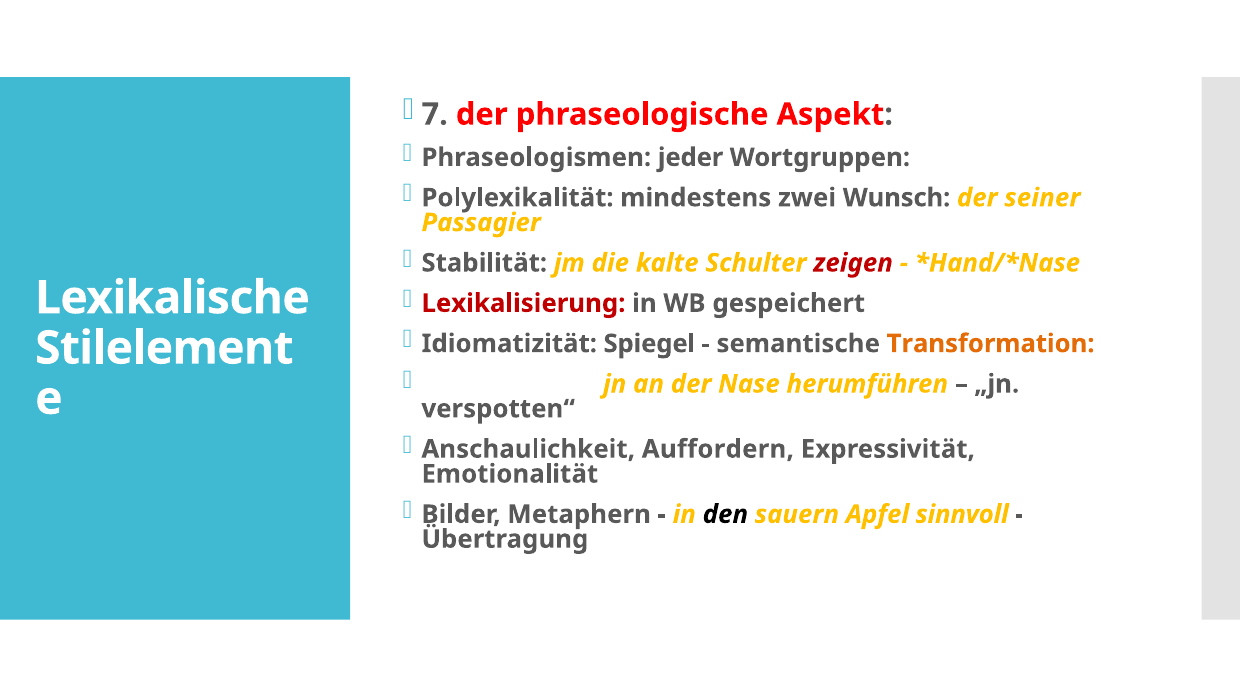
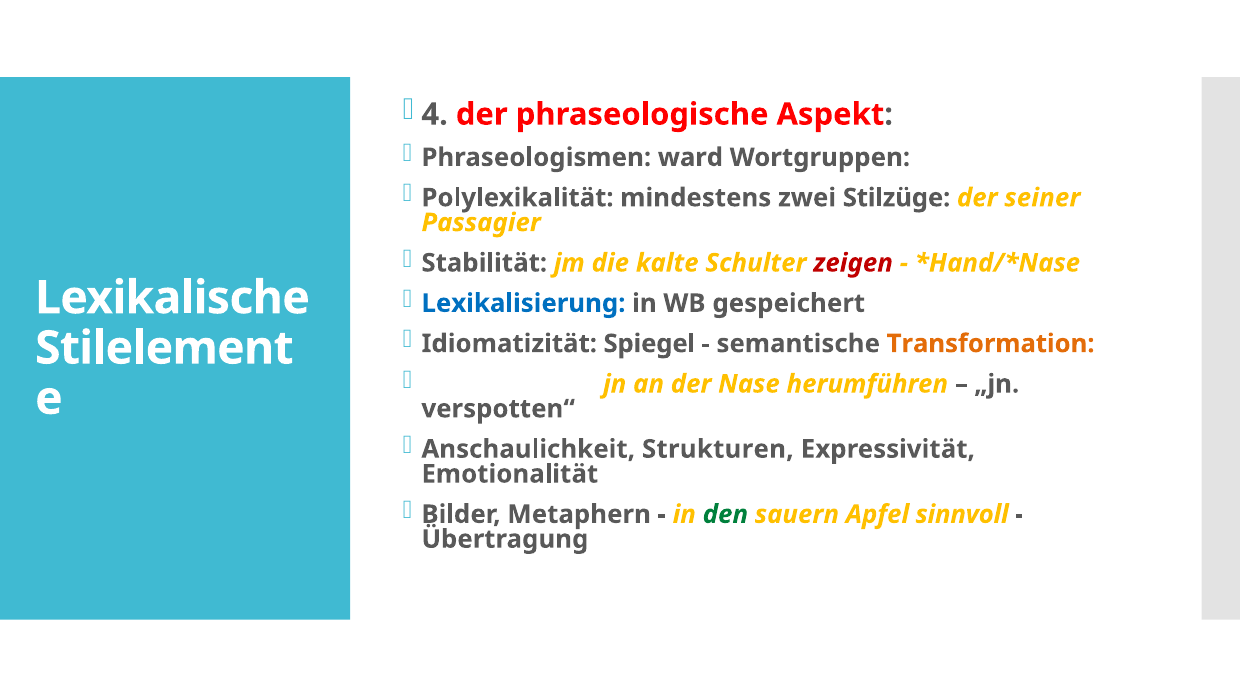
7: 7 -> 4 (435, 114)
jeder: jeder -> ward (690, 157)
Wunsch: Wunsch -> Stilzüge (897, 198)
Lexikalisierung colour: red -> blue (523, 303)
Auffordern: Auffordern -> Strukturen (718, 449)
den colour: black -> green (725, 514)
